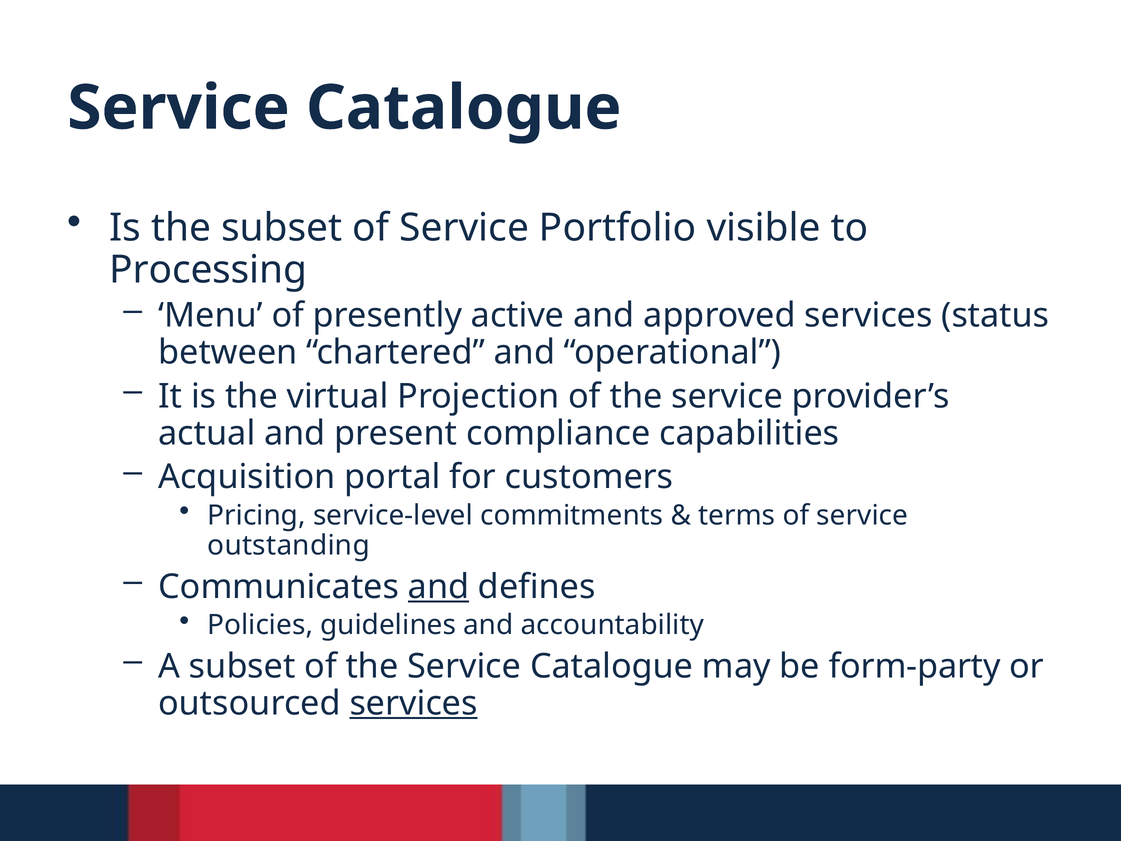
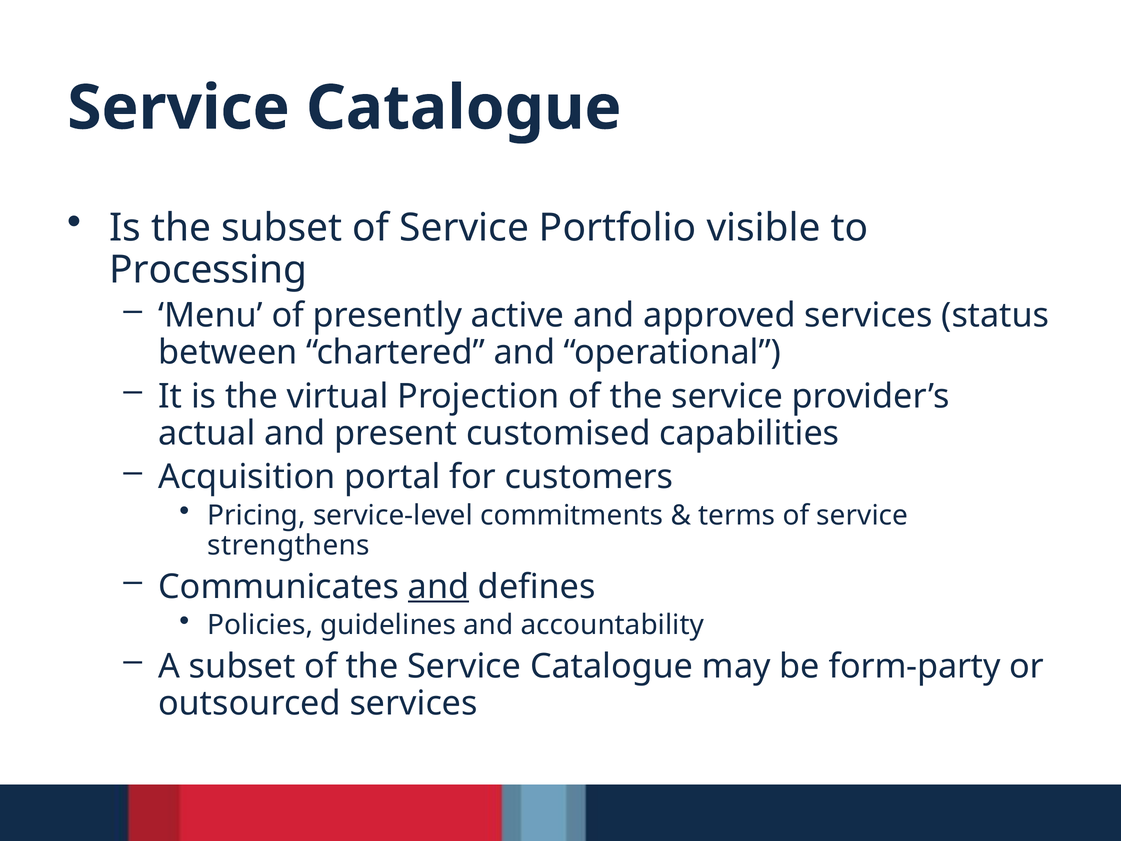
compliance: compliance -> customised (558, 433)
outstanding: outstanding -> strengthens (289, 545)
services underline: present -> none (414, 703)
